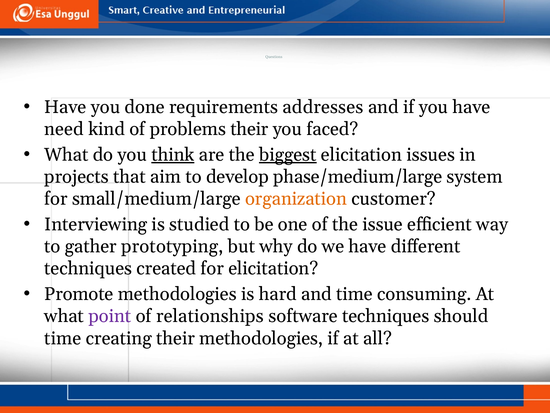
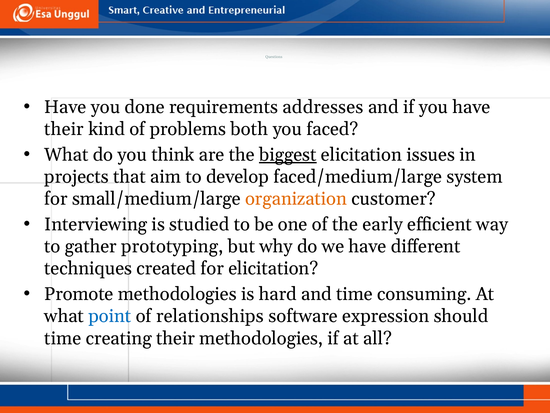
need: need -> their (64, 129)
problems their: their -> both (249, 129)
think underline: present -> none (173, 155)
phase/medium/large: phase/medium/large -> faced/medium/large (358, 177)
issue: issue -> early (383, 224)
point colour: purple -> blue (110, 316)
software techniques: techniques -> expression (386, 316)
